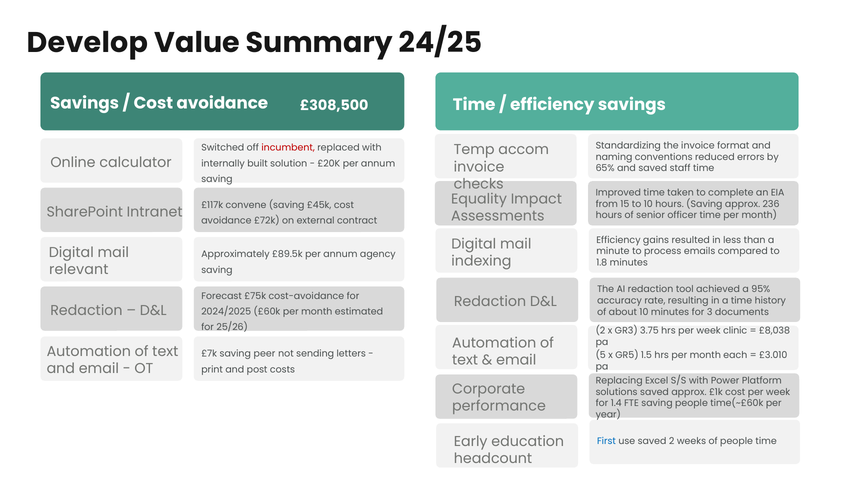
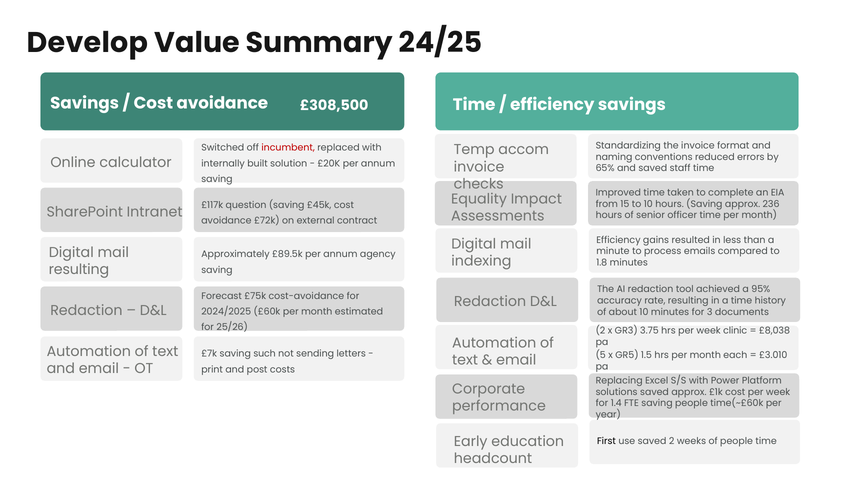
convene: convene -> question (246, 205)
relevant: relevant -> resulting (79, 269)
peer: peer -> such (265, 353)
First colour: blue -> black (606, 441)
